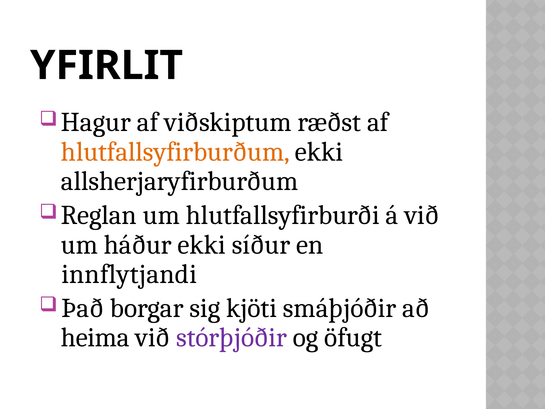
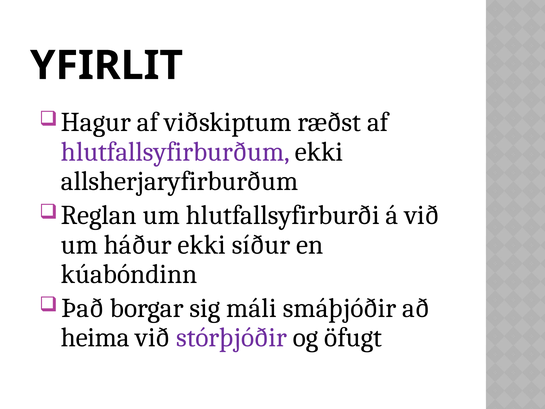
hlutfallsyfirburðum colour: orange -> purple (175, 152)
innflytjandi: innflytjandi -> kúabóndinn (129, 274)
kjöti: kjöti -> máli (252, 308)
